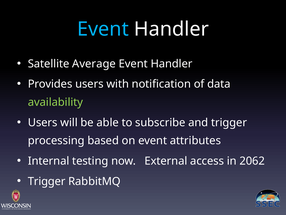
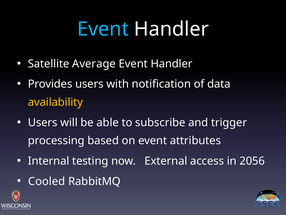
availability colour: light green -> yellow (55, 102)
2062: 2062 -> 2056 (252, 161)
Trigger: Trigger -> Cooled (47, 181)
